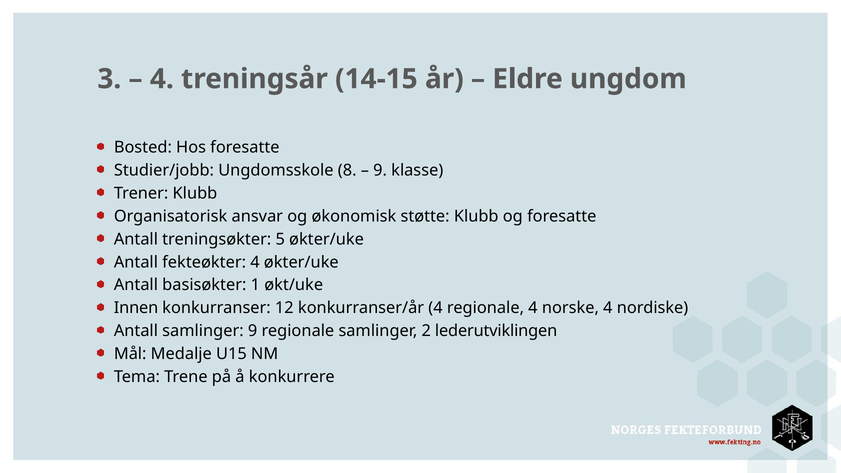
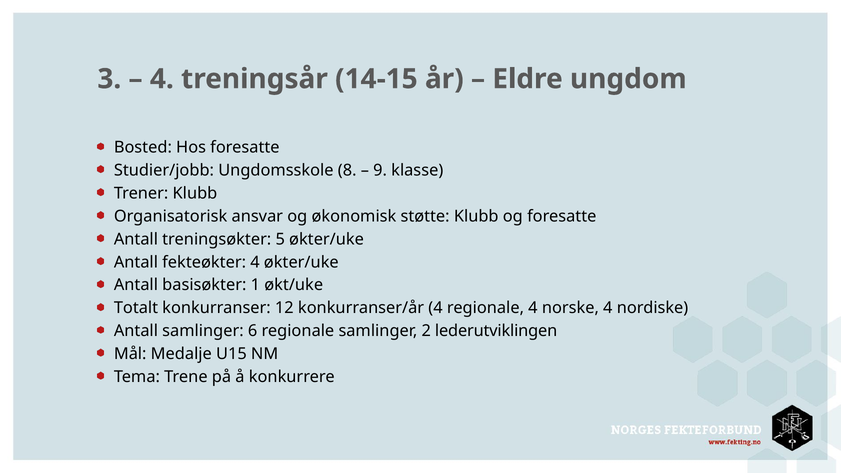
Innen: Innen -> Totalt (136, 308)
samlinger 9: 9 -> 6 (253, 331)
